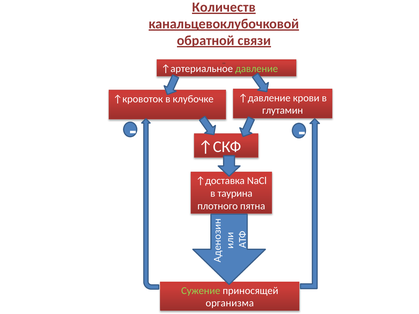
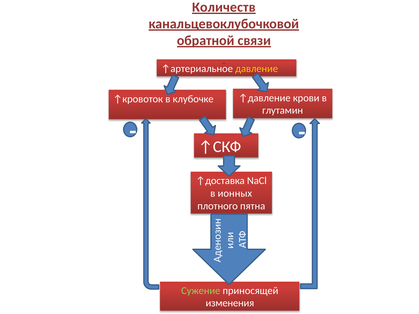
давление colour: light green -> yellow (257, 69)
таурина: таурина -> ионных (235, 194)
организма: организма -> изменения (230, 303)
